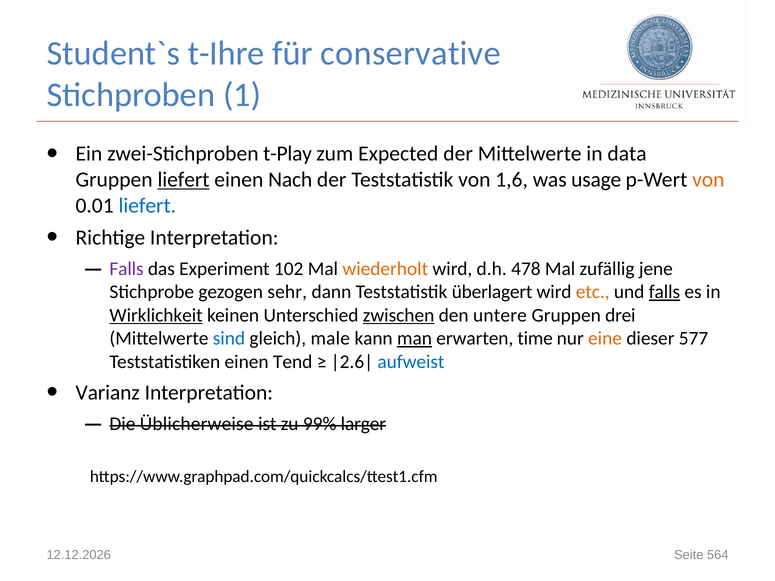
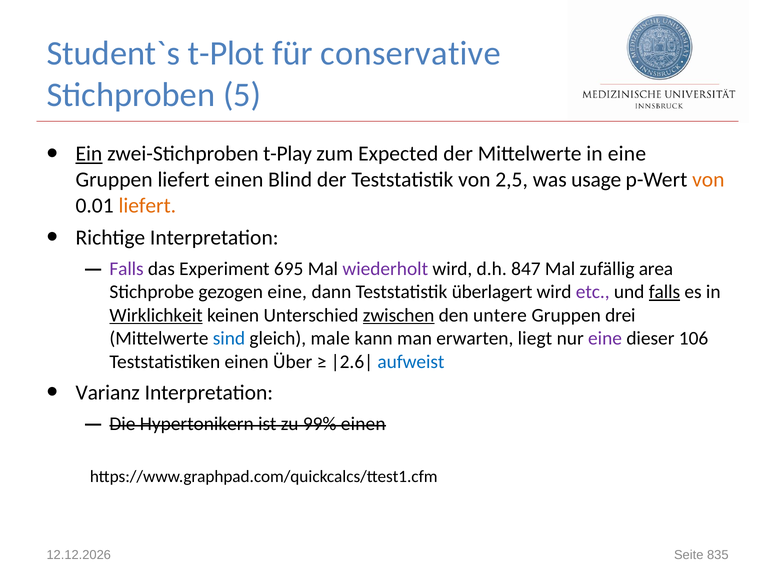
t-Ihre: t-Ihre -> t-Plot (226, 53)
1: 1 -> 5 (242, 95)
Ein underline: none -> present (89, 154)
in data: data -> eine (627, 154)
liefert underline: present -> none (184, 180)
Nach: Nach -> Blind (290, 180)
1,6: 1,6 -> 2,5 (512, 180)
liefert colour: blue -> orange (147, 206)
102: 102 -> 695 (289, 269)
wiederholt colour: orange -> purple (385, 269)
478: 478 -> 847 (526, 269)
jene: jene -> area (656, 269)
gezogen sehr: sehr -> eine (287, 292)
etc colour: orange -> purple (593, 292)
man underline: present -> none (415, 339)
time: time -> liegt (535, 339)
eine colour: orange -> purple (605, 339)
577: 577 -> 106 (694, 339)
Tend: Tend -> Über (293, 362)
Üblicherweise: Üblicherweise -> Hypertonikern (197, 424)
99% larger: larger -> einen (363, 424)
564: 564 -> 835 (718, 555)
